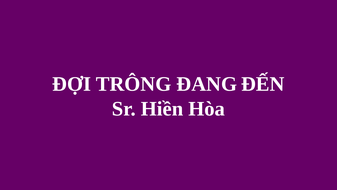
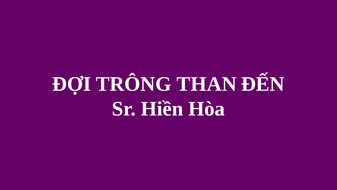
ĐANG: ĐANG -> THAN (207, 84)
